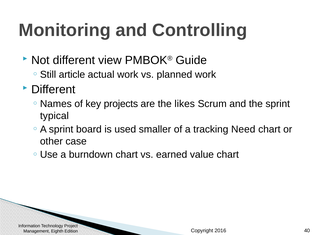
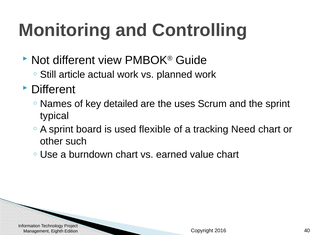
projects: projects -> detailed (121, 104)
likes: likes -> uses (185, 104)
smaller: smaller -> flexible (155, 129)
case: case -> such (76, 141)
